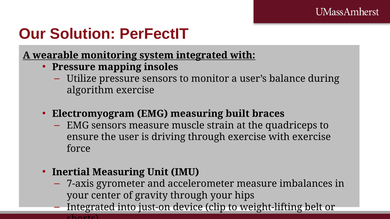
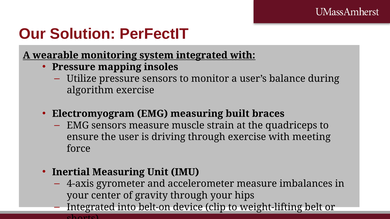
with exercise: exercise -> meeting (311, 137)
7-axis: 7-axis -> 4-axis (80, 184)
just-on: just-on -> belt-on (154, 207)
